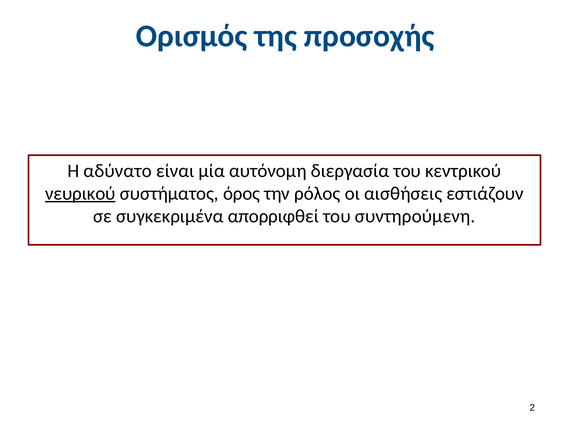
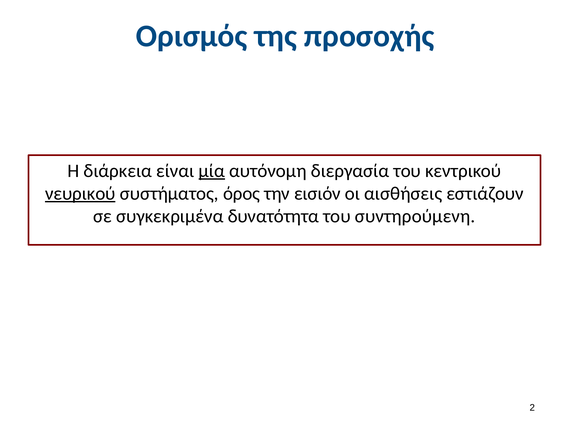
αδύνατο: αδύνατο -> διάρκεια (118, 171)
μία underline: none -> present (212, 171)
ρόλος: ρόλος -> εισιόν (317, 193)
απορριφθεί: απορριφθεί -> δυνατότητα (273, 216)
